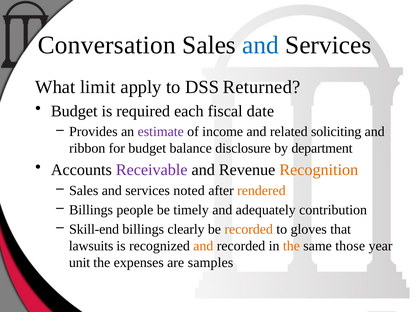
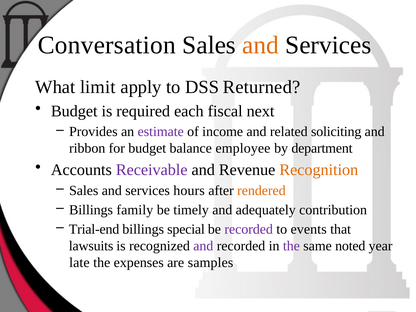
and colour: blue -> orange (261, 45)
date: date -> next (261, 111)
disclosure: disclosure -> employee (243, 148)
noted: noted -> hours (189, 190)
people: people -> family (135, 210)
Skill-end: Skill-end -> Trial-end (94, 229)
clearly: clearly -> special (186, 229)
recorded colour: orange -> purple (249, 229)
gloves: gloves -> events (309, 229)
and colour: orange -> purple (203, 246)
the colour: orange -> purple (291, 246)
those: those -> noted (350, 246)
unit: unit -> late (79, 263)
